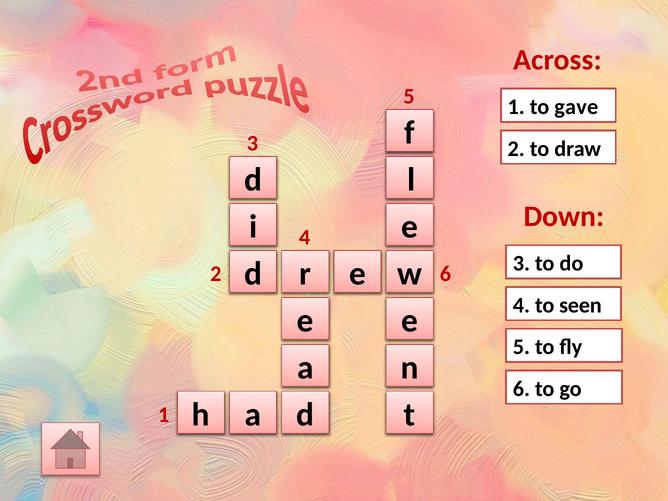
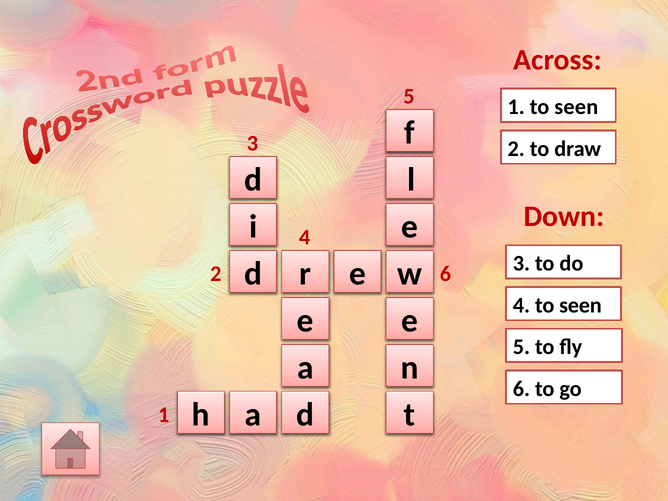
1 to gave: gave -> seen (576, 107)
